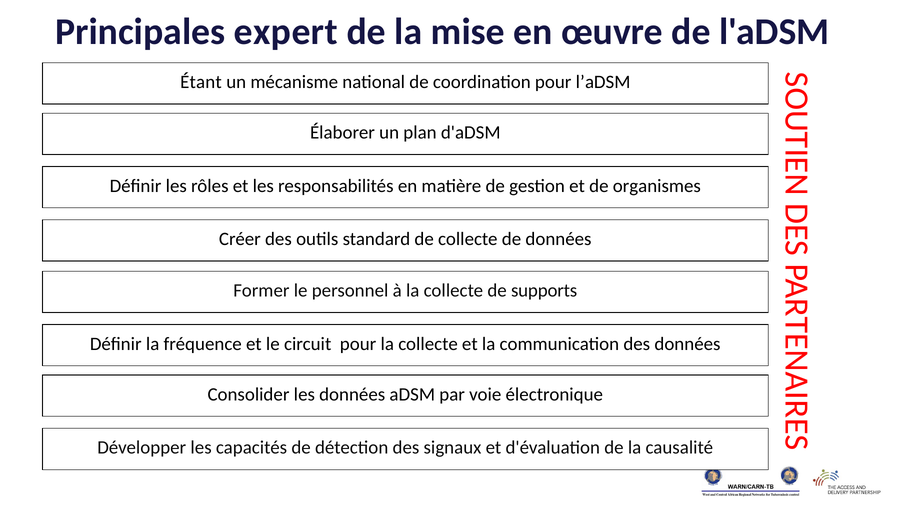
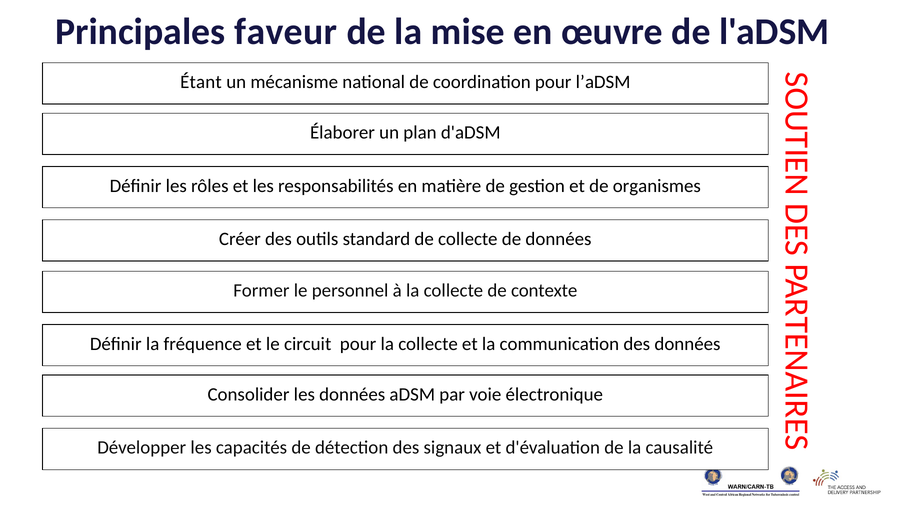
expert: expert -> faveur (286, 32)
supports: supports -> contexte (544, 291)
